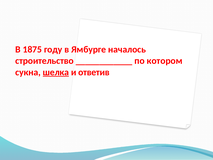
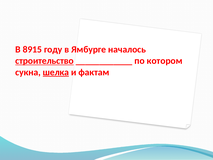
1875: 1875 -> 8915 (32, 49)
строительство underline: none -> present (44, 61)
ответив: ответив -> фактам (94, 72)
